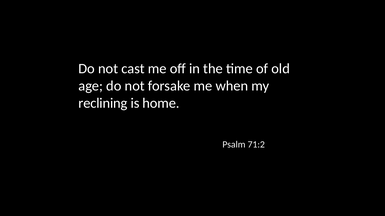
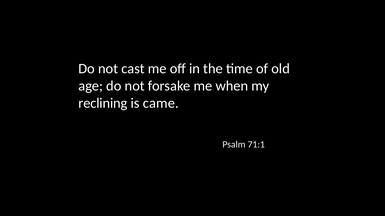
home: home -> came (161, 104)
71:2: 71:2 -> 71:1 (256, 145)
